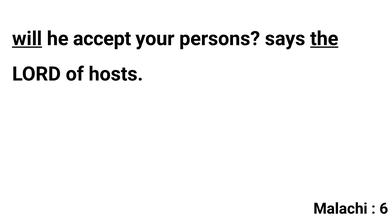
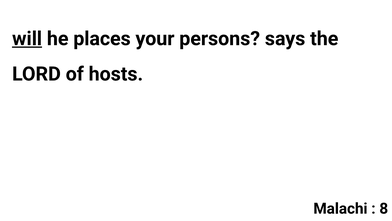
accept: accept -> places (102, 39)
the underline: present -> none (324, 39)
6: 6 -> 8 (384, 208)
